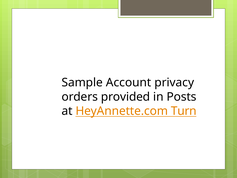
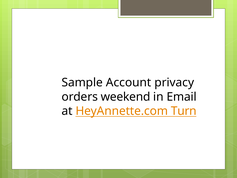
provided: provided -> weekend (126, 97)
Posts: Posts -> Email (182, 97)
